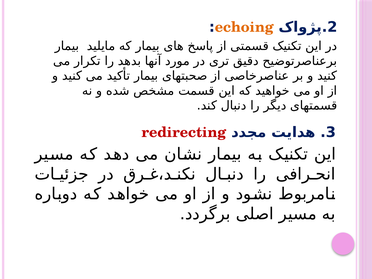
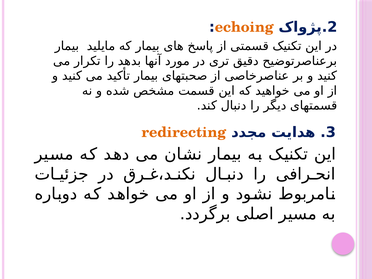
redirecting colour: red -> orange (184, 132)
